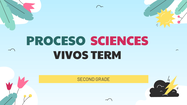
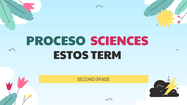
VIVOS: VIVOS -> ESTOS (71, 55)
